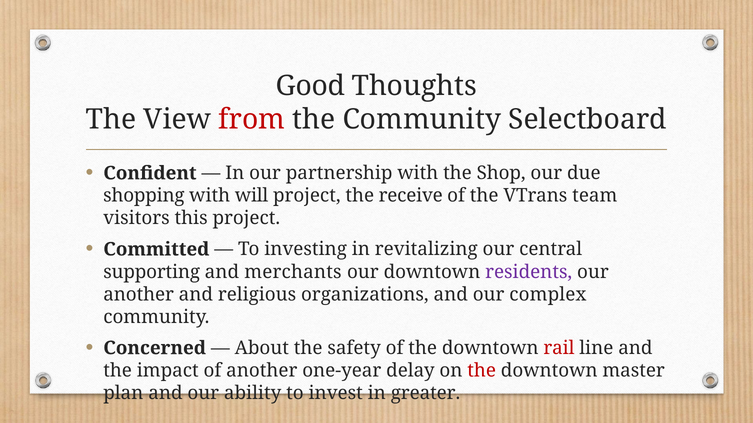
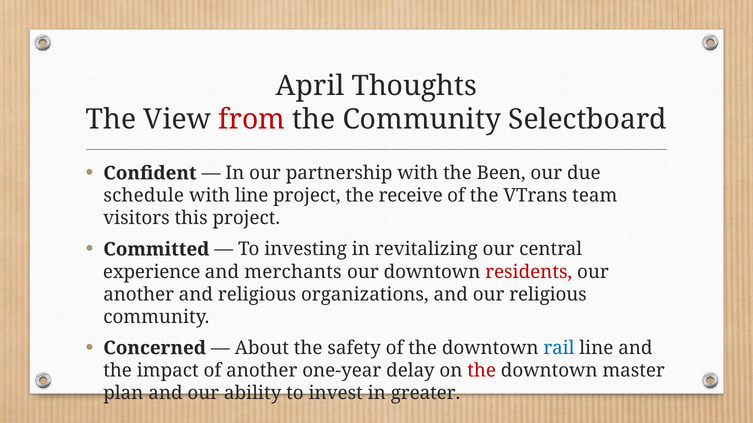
Good: Good -> April (310, 86)
Shop: Shop -> Been (501, 173)
shopping: shopping -> schedule (144, 196)
with will: will -> line (252, 196)
supporting: supporting -> experience (152, 272)
residents colour: purple -> red (529, 272)
our complex: complex -> religious (548, 295)
rail colour: red -> blue (559, 348)
